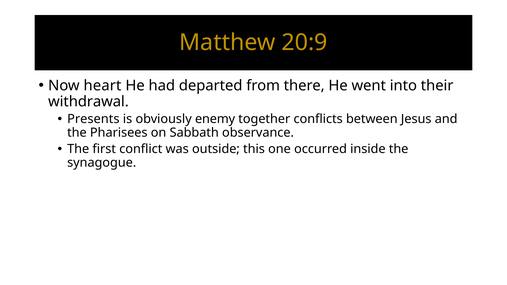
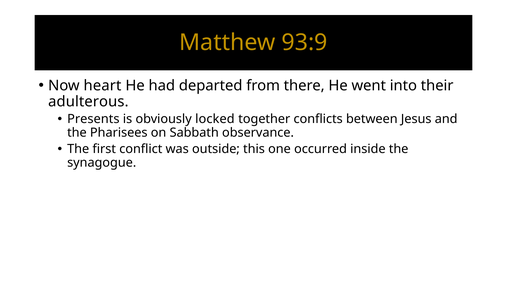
20:9: 20:9 -> 93:9 (304, 43)
withdrawal: withdrawal -> adulterous (88, 102)
enemy: enemy -> locked (215, 119)
